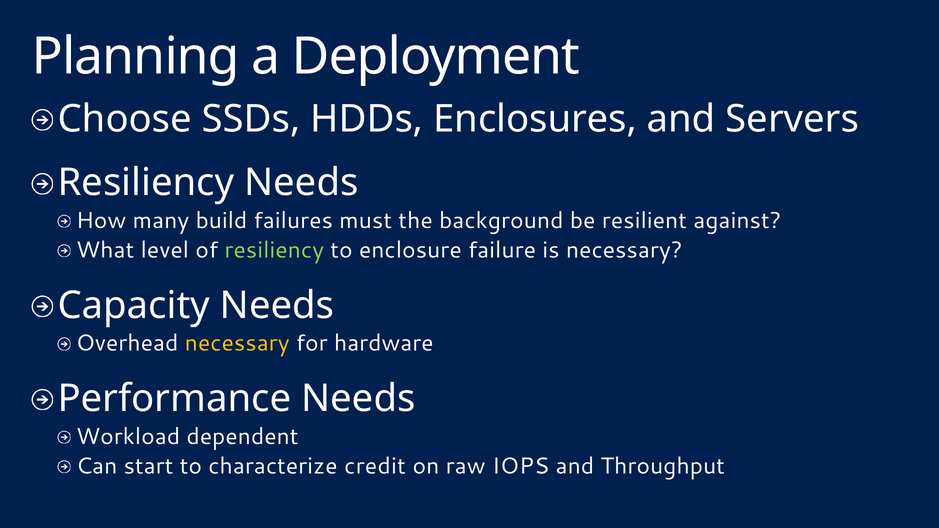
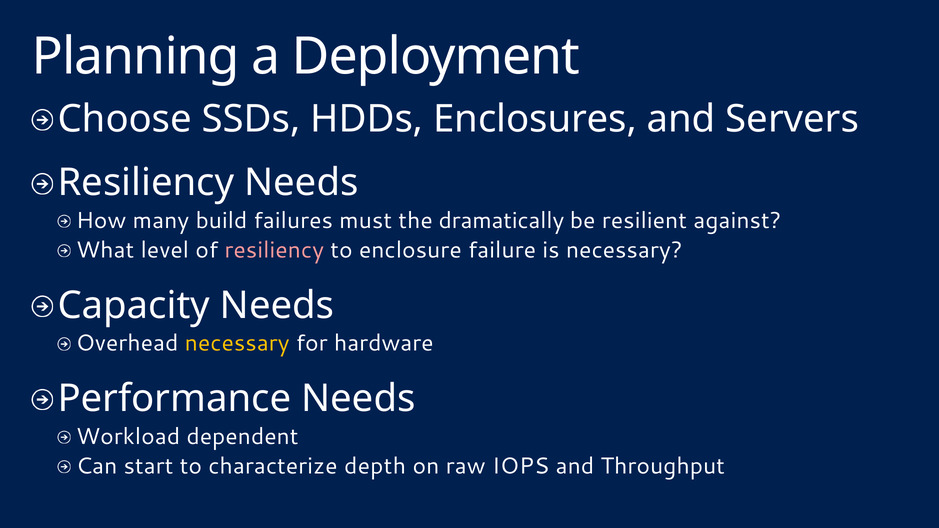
background: background -> dramatically (501, 221)
resiliency colour: light green -> pink (274, 250)
credit: credit -> depth (375, 466)
